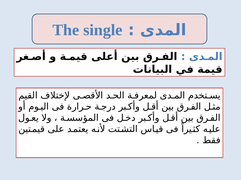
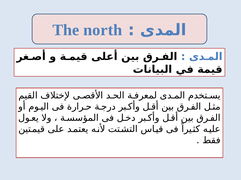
single: single -> north (103, 30)
